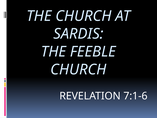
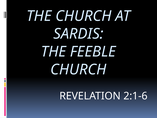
7:1-6: 7:1-6 -> 2:1-6 (135, 96)
